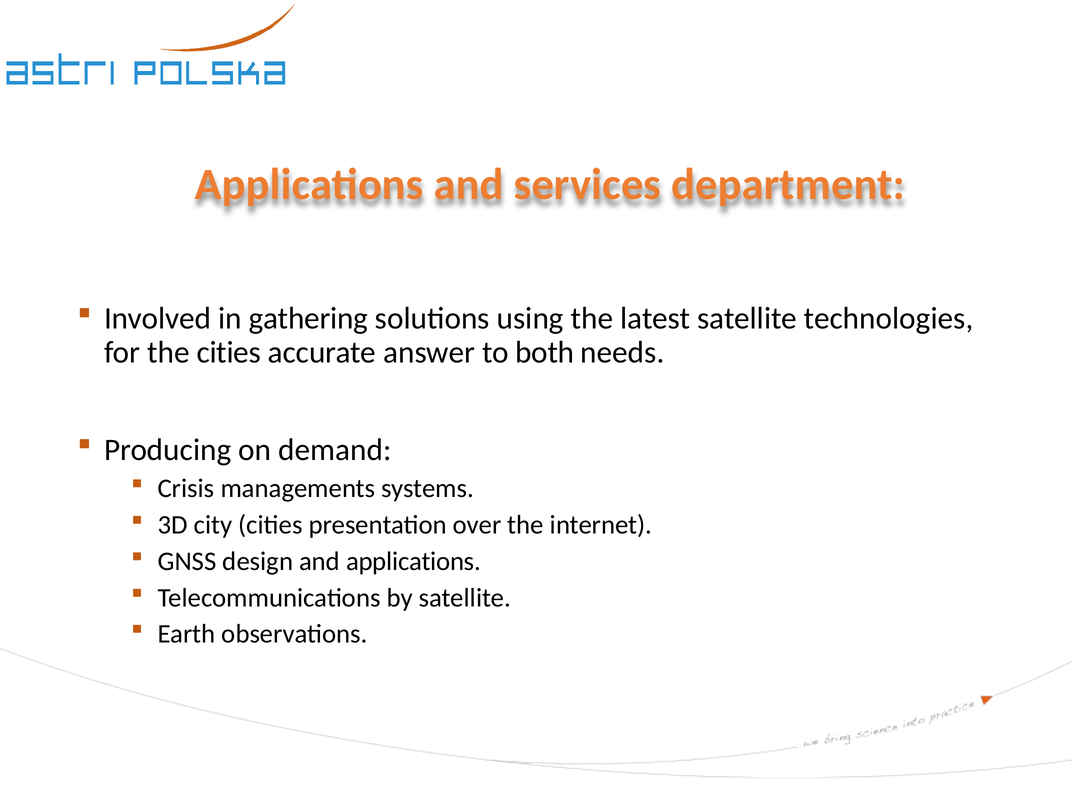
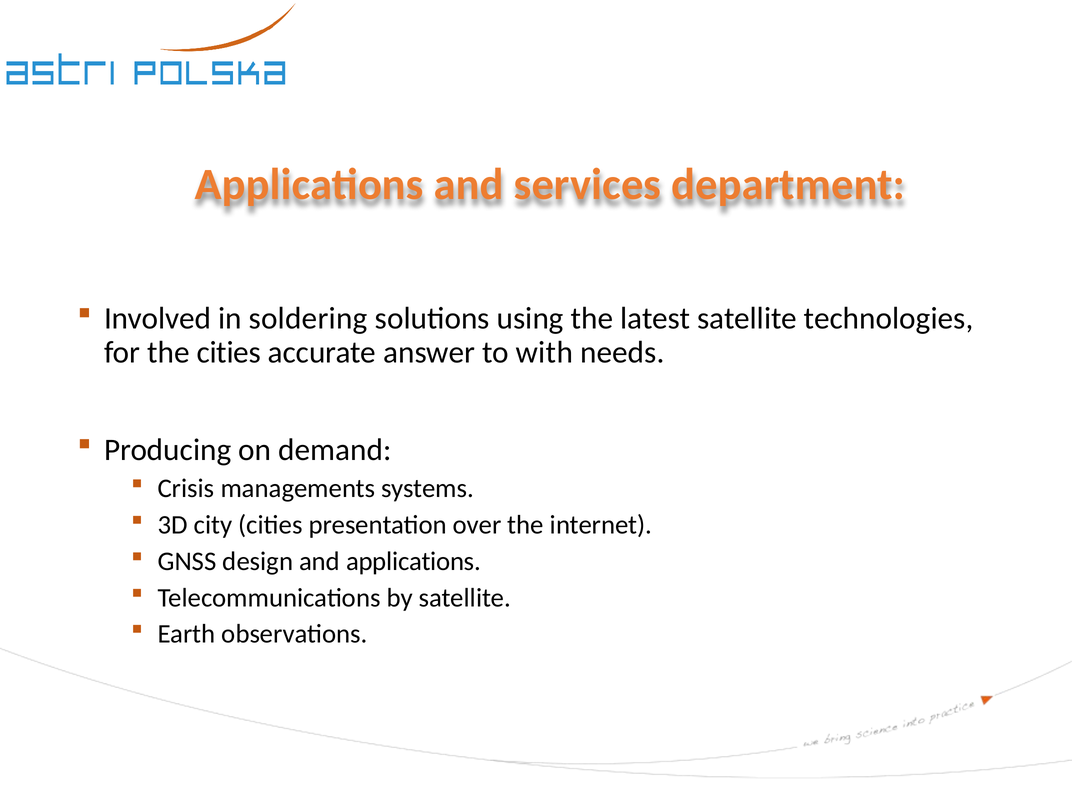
gathering: gathering -> soldering (308, 319)
both: both -> with (544, 352)
